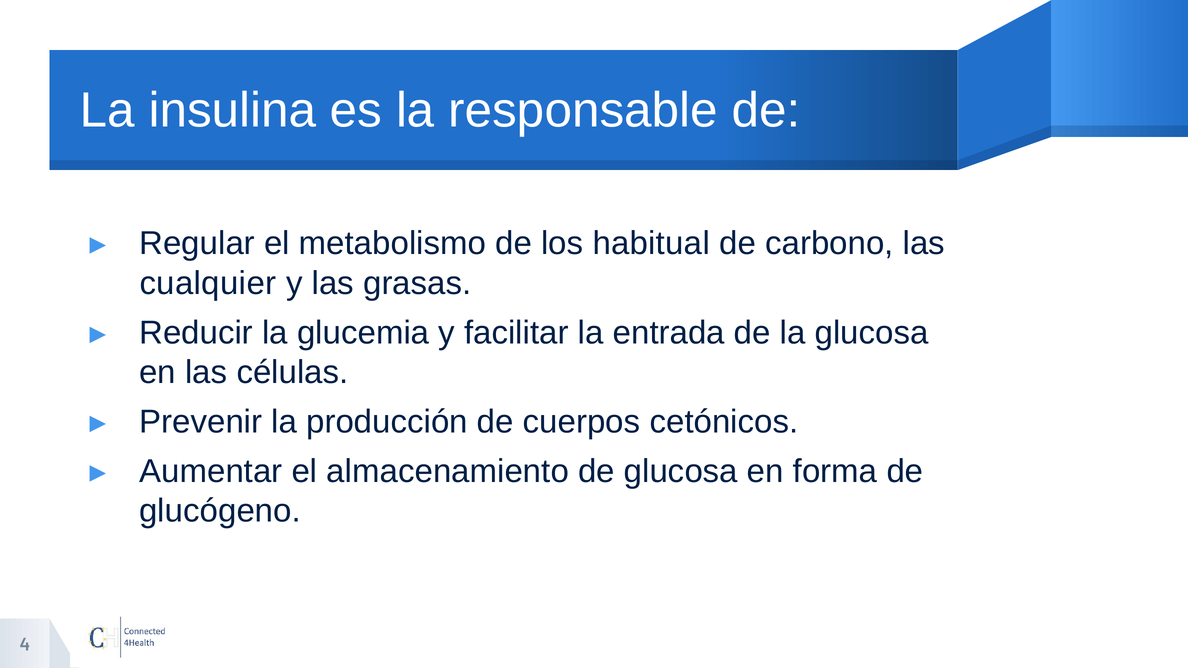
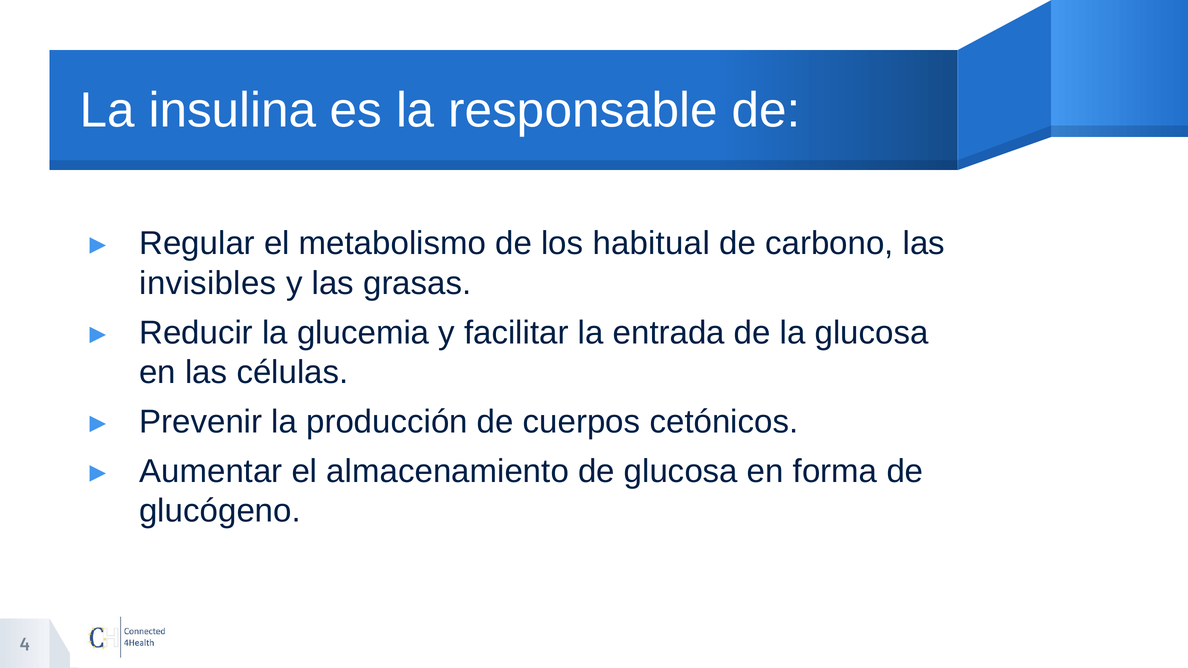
cualquier: cualquier -> invisibles (208, 283)
